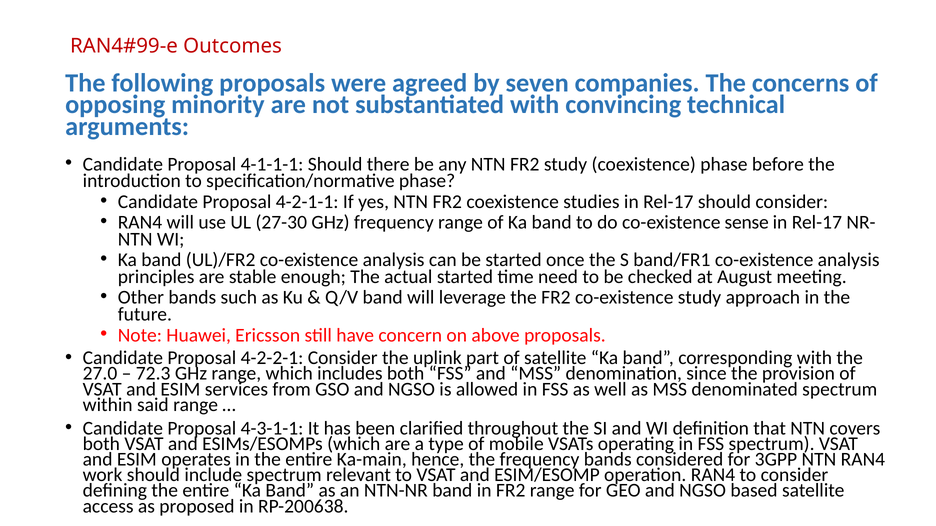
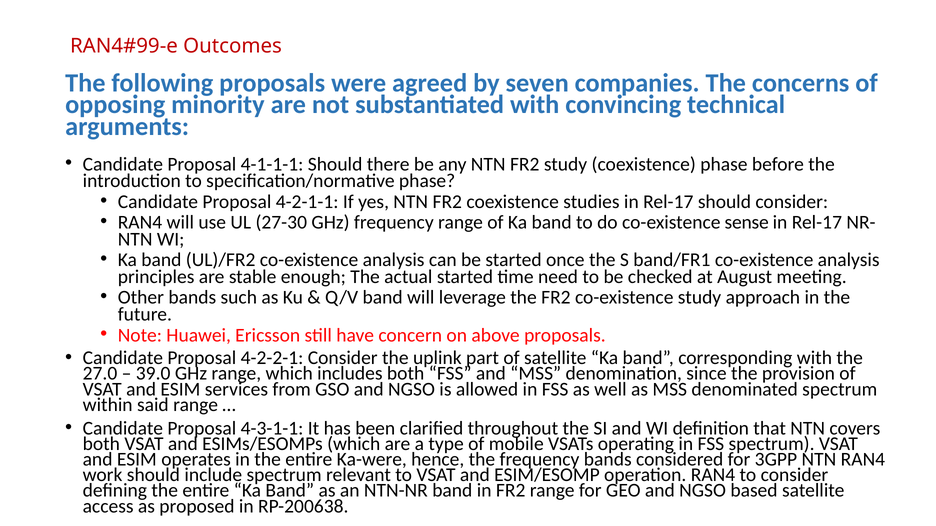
72.3: 72.3 -> 39.0 (153, 374)
Ka-main: Ka-main -> Ka-were (372, 460)
